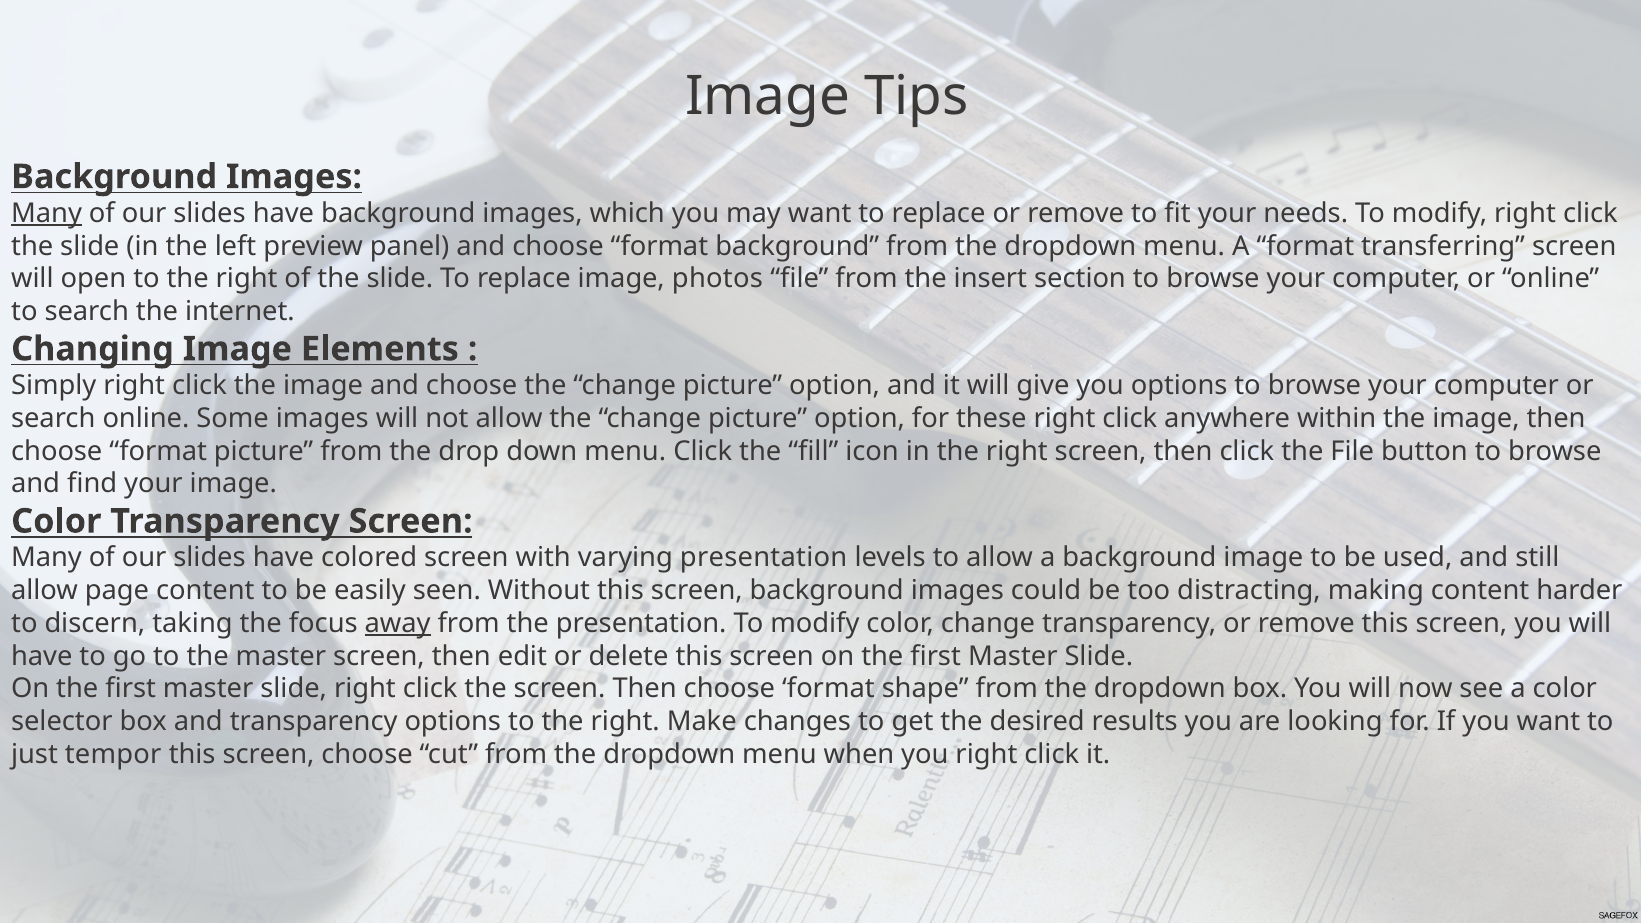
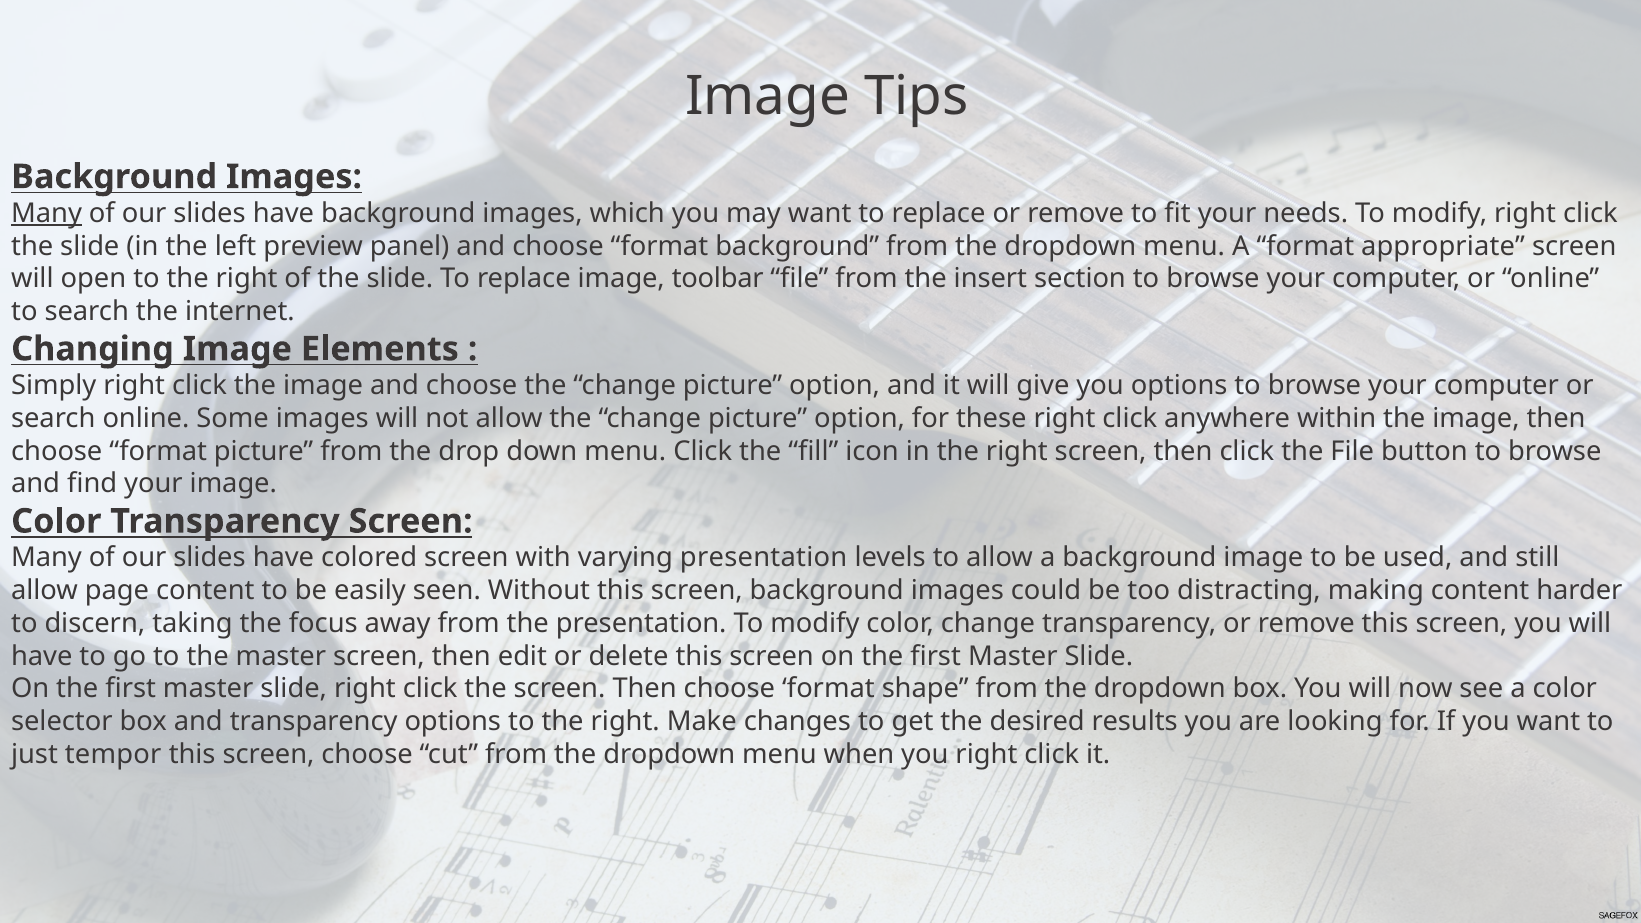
transferring: transferring -> appropriate (1443, 246)
photos: photos -> toolbar (718, 279)
away underline: present -> none (398, 623)
